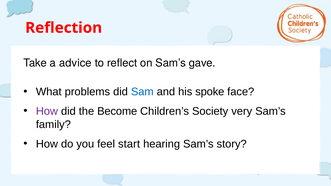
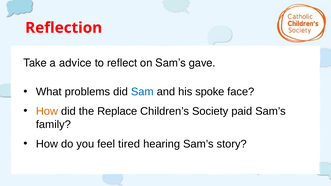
How colour: purple -> orange (47, 111)
Become: Become -> Replace (117, 111)
very: very -> paid (242, 111)
start: start -> tired (129, 144)
